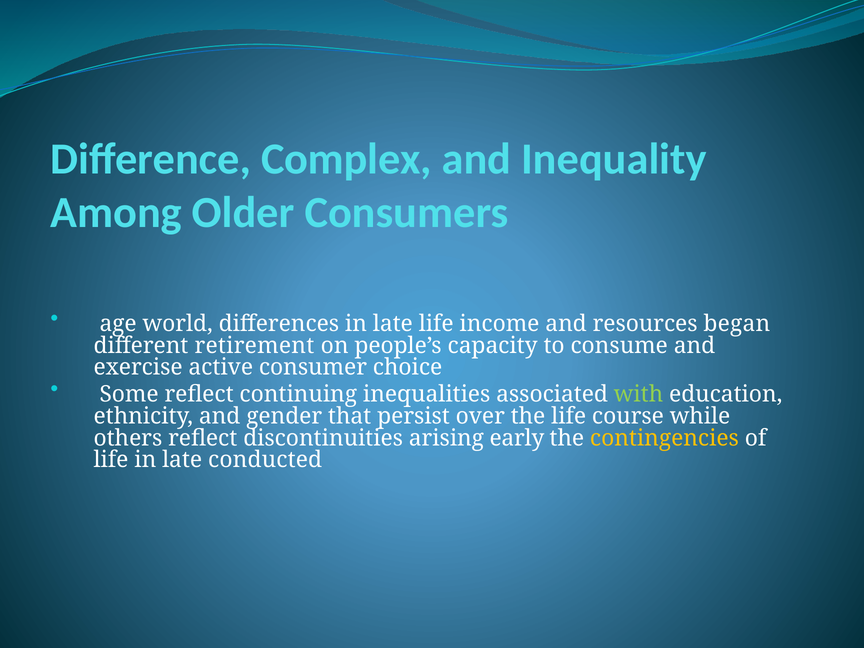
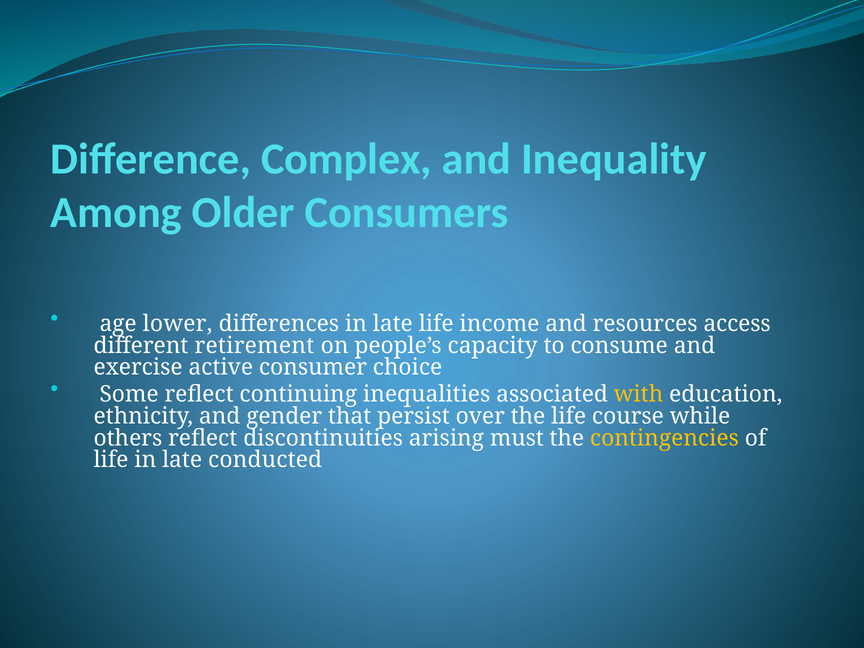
world: world -> lower (178, 324)
began: began -> access (737, 324)
with colour: light green -> yellow (639, 394)
early: early -> must (517, 438)
